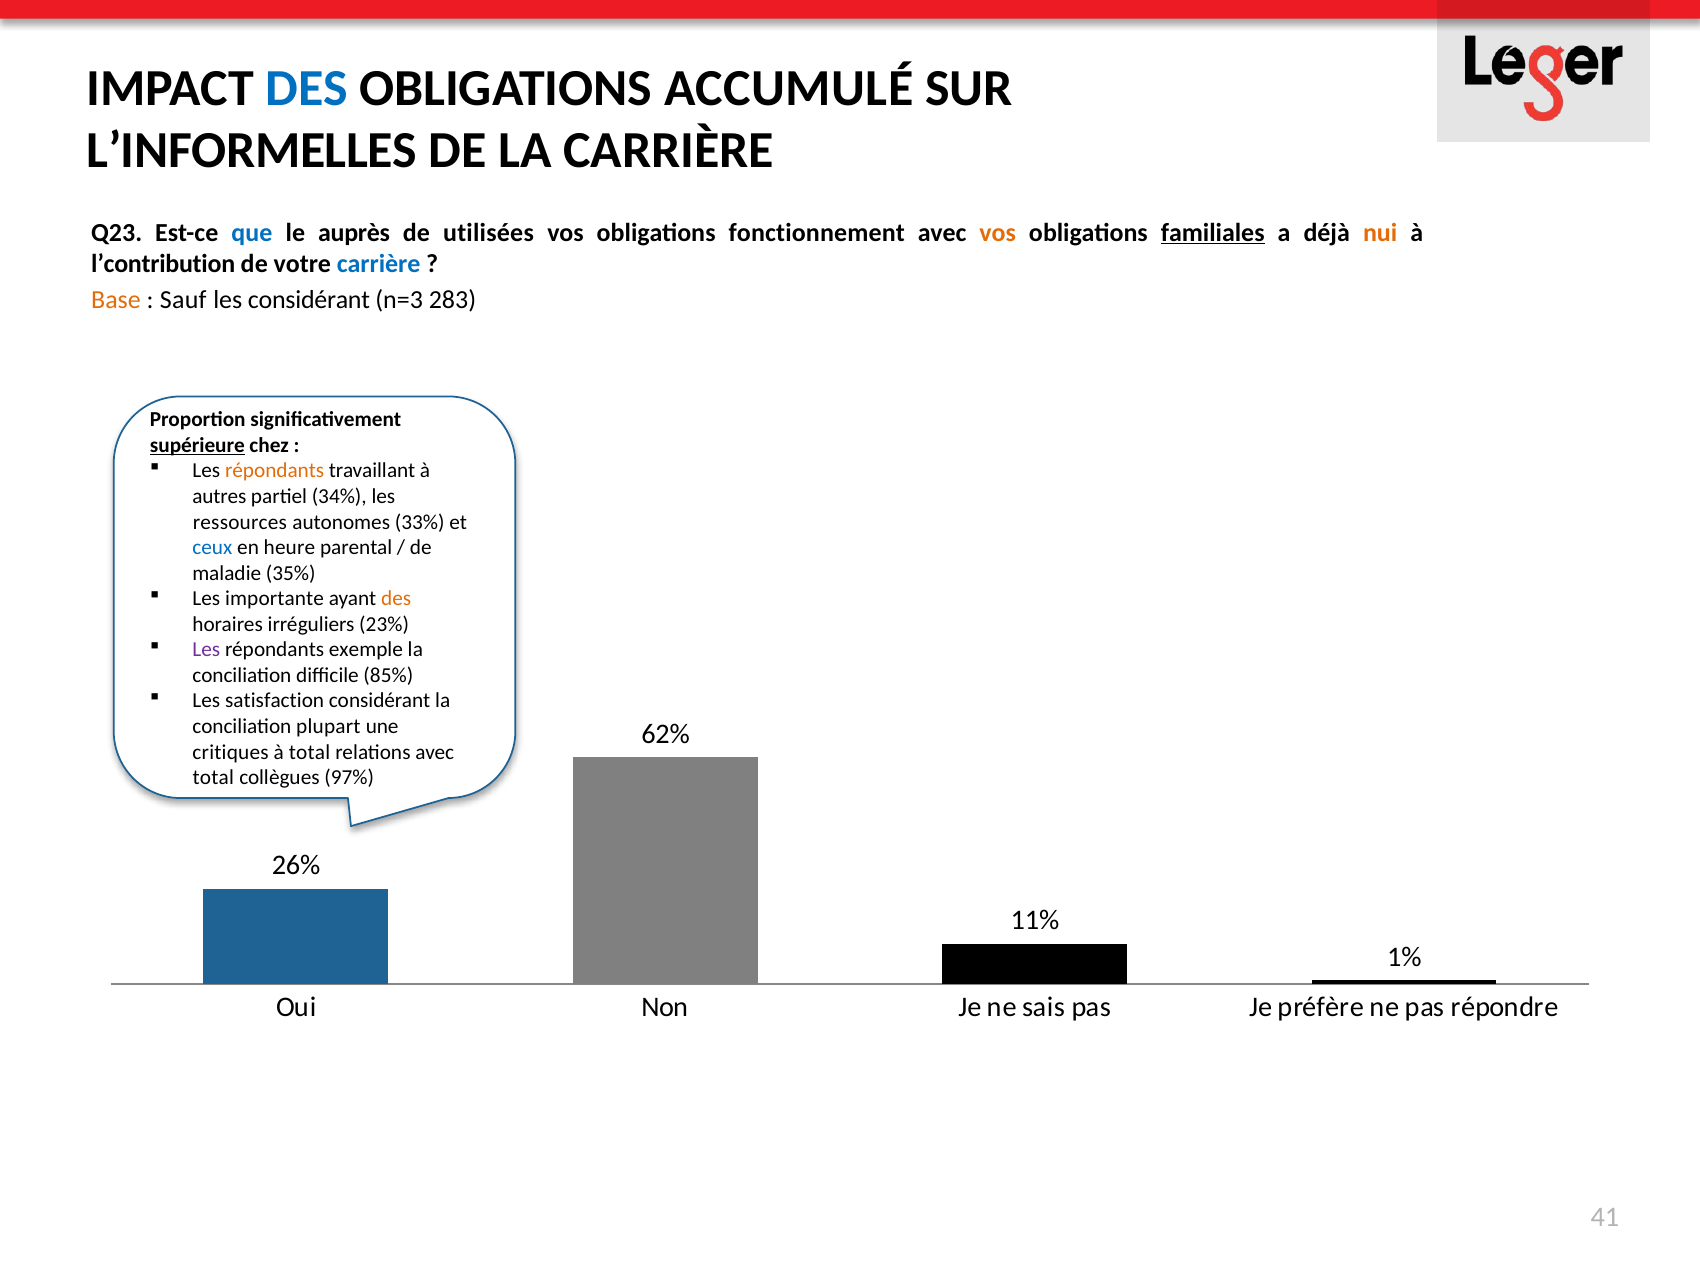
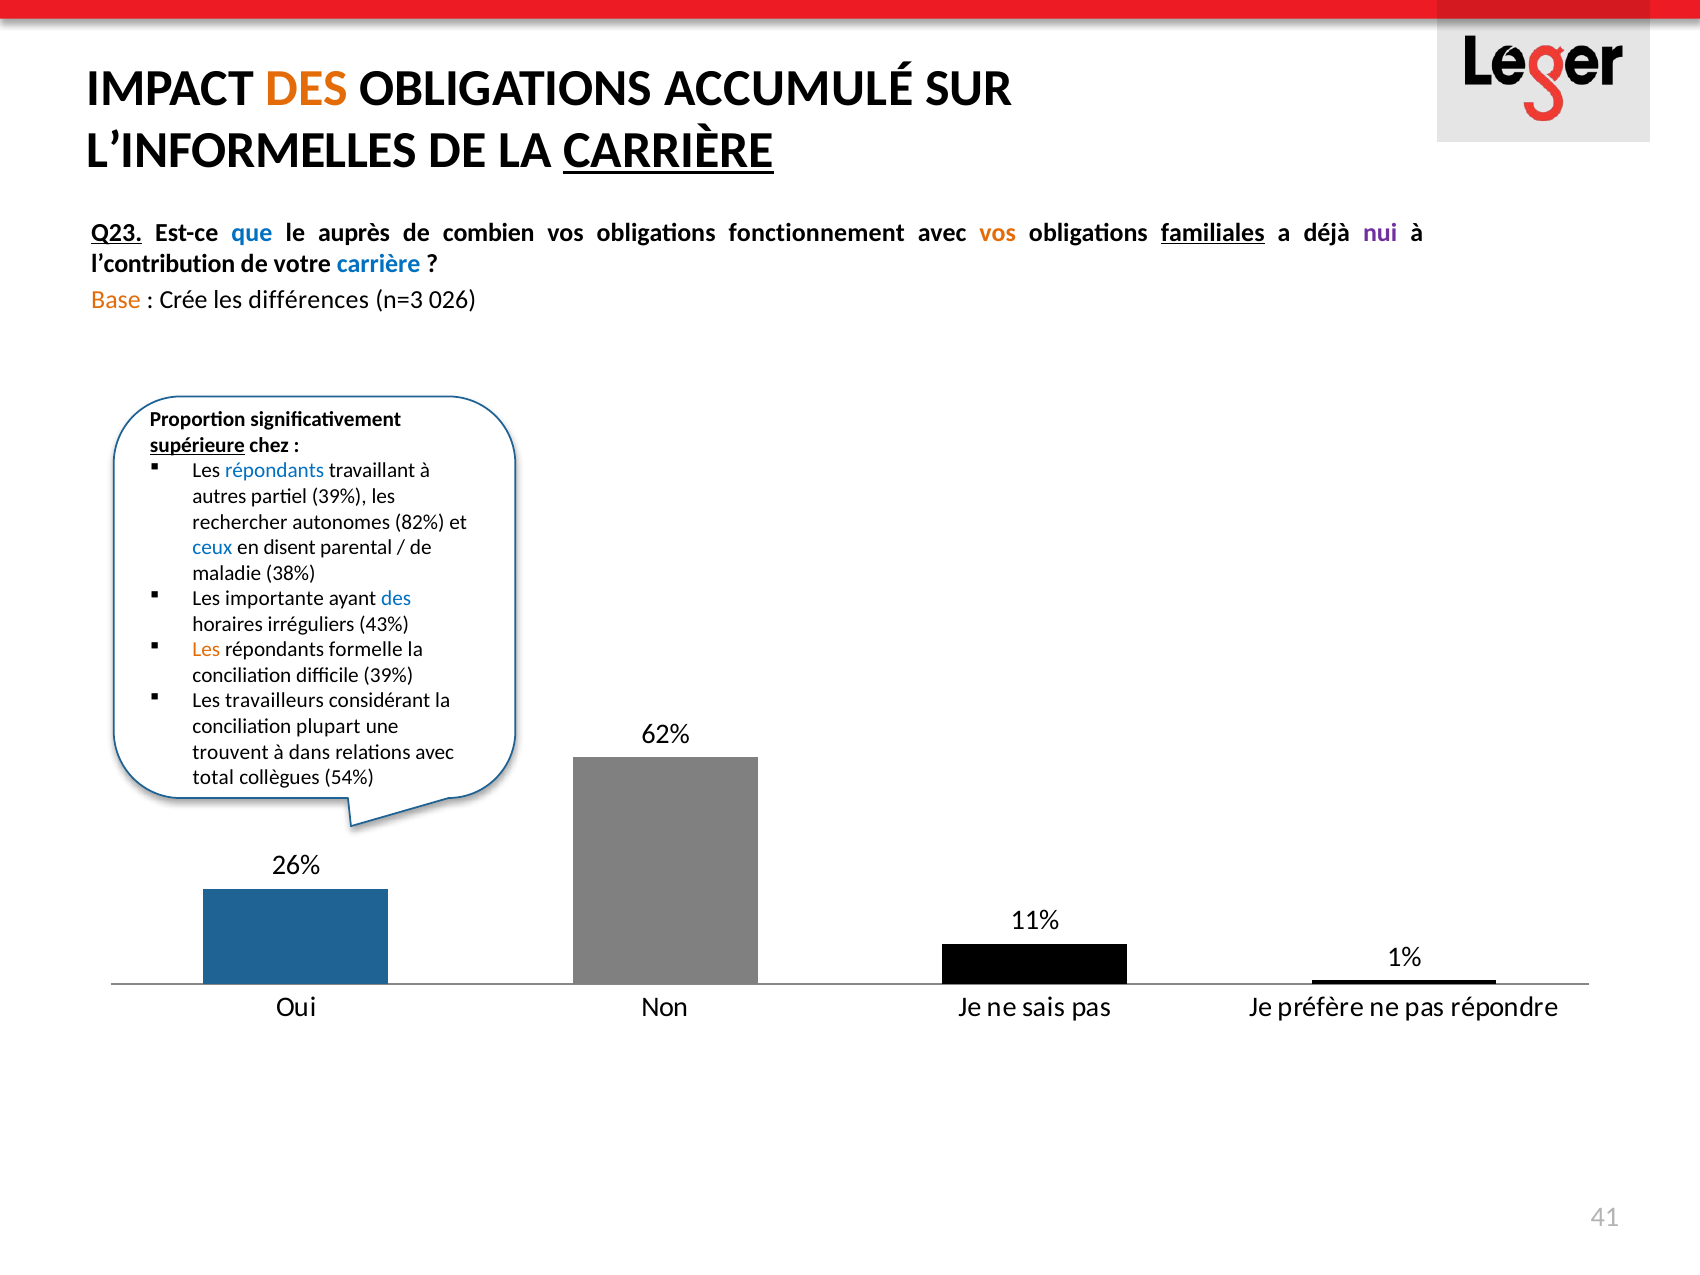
DES colour: blue -> orange (307, 88)
CARRIÈRE underline: none -> present (669, 150)
Q23 underline: none -> present (117, 233)
utilisées: utilisées -> combien (489, 233)
nui colour: orange -> purple (1380, 233)
Sauf: Sauf -> Crée (184, 300)
les considérant: considérant -> différences (309, 300)
283: 283 -> 026 (453, 300)
répondants colour: orange -> blue (275, 471)
partiel 34%: 34% -> 39% (339, 496)
ressources: ressources -> rechercher (240, 522)
33%: 33% -> 82% (420, 522)
heure: heure -> disent (290, 548)
35%: 35% -> 38% (291, 573)
des colour: orange -> blue (396, 599)
23%: 23% -> 43% (384, 624)
Les colour: purple -> orange (206, 650)
exemple: exemple -> formelle (366, 650)
difficile 85%: 85% -> 39% (388, 675)
satisfaction: satisfaction -> travailleurs (275, 701)
critiques: critiques -> trouvent (231, 752)
à total: total -> dans (310, 752)
97%: 97% -> 54% (349, 778)
